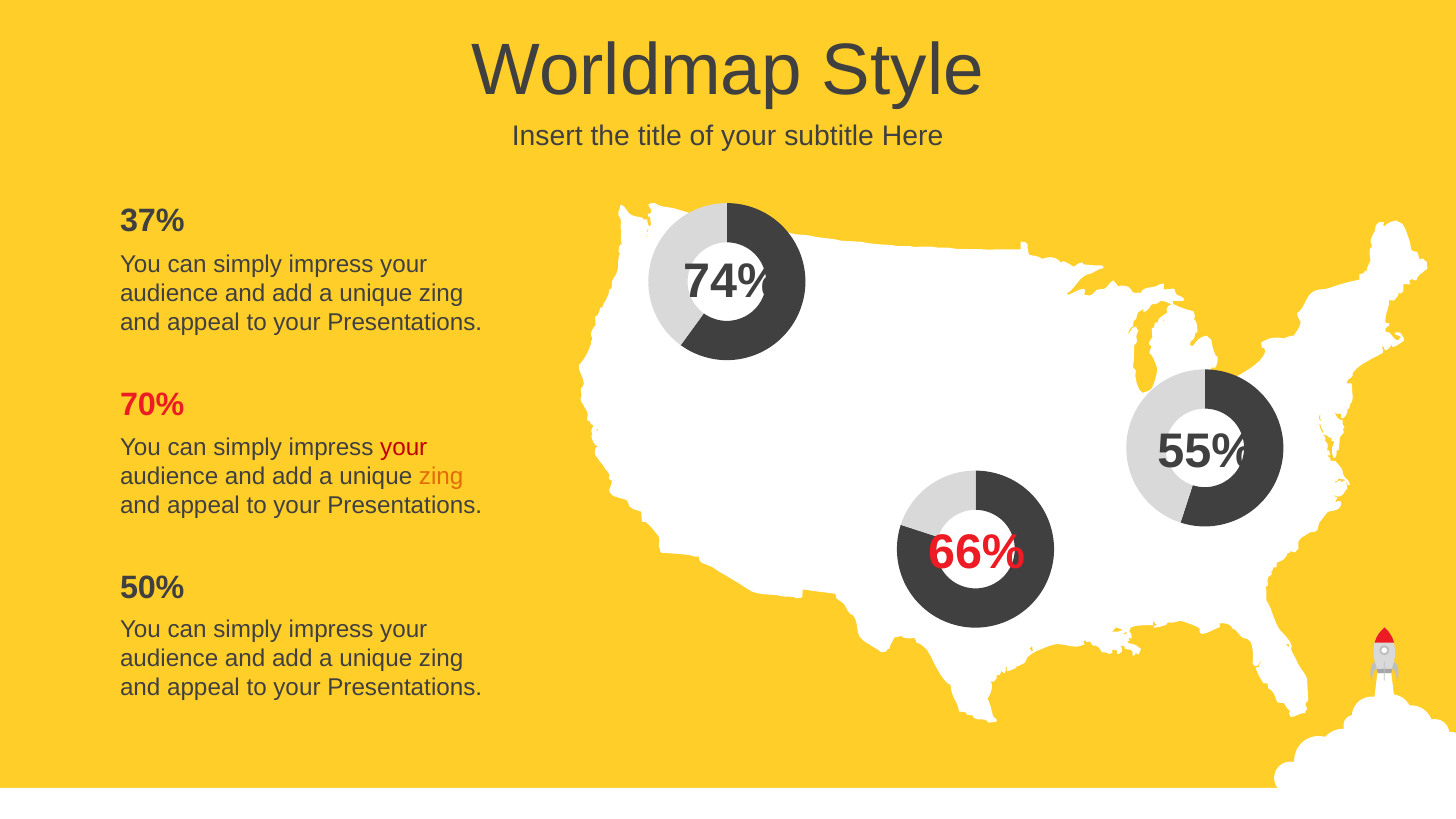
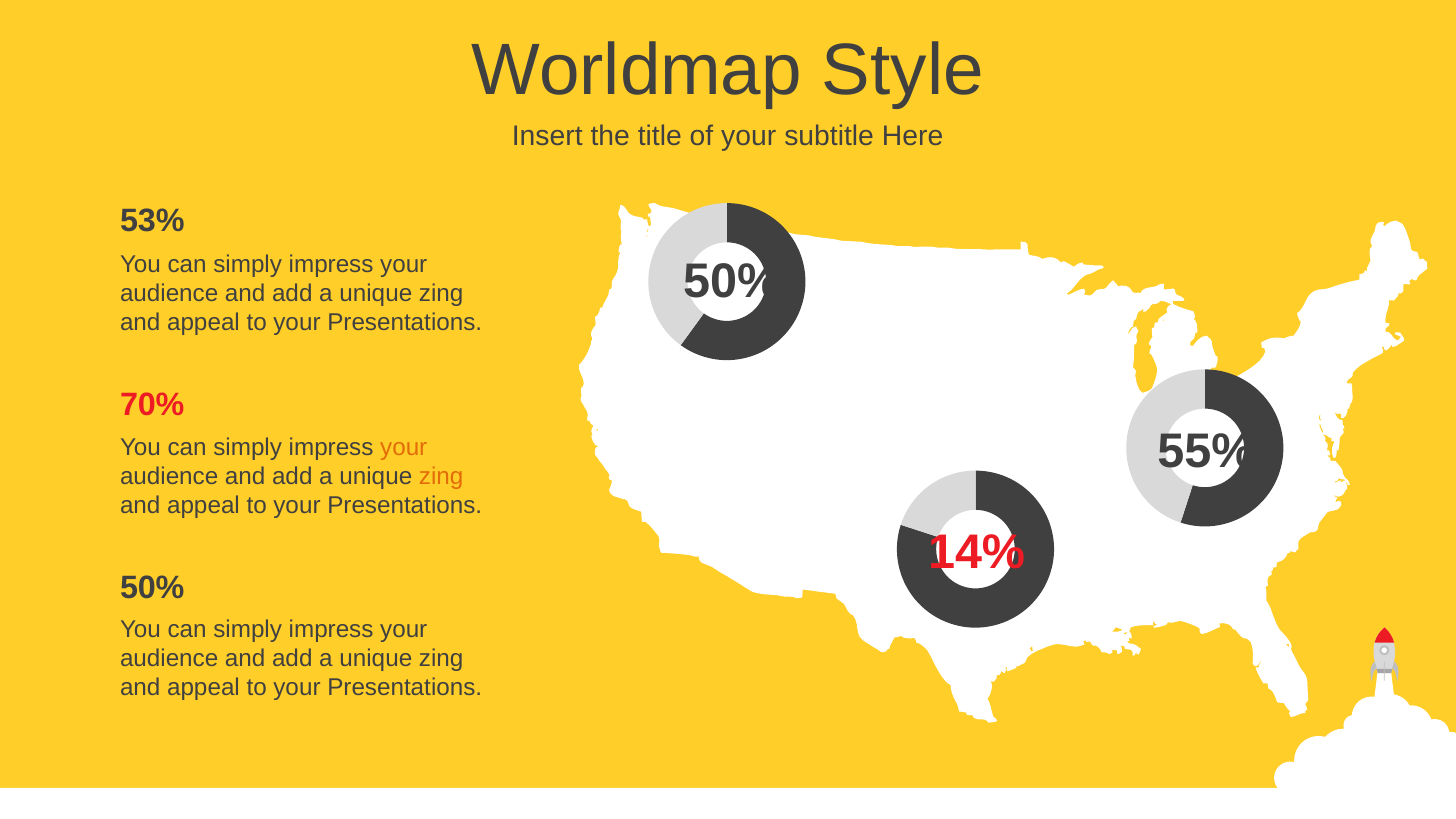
37%: 37% -> 53% (152, 220)
74%: 74% -> 50% (732, 281)
your colour: red -> orange (404, 447)
66%: 66% -> 14% (977, 553)
